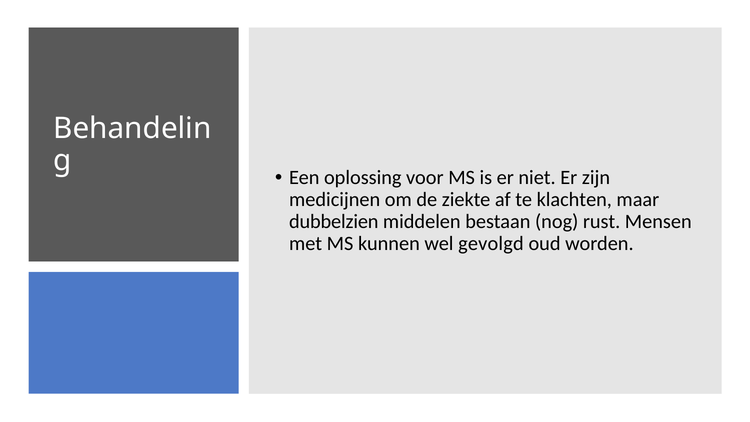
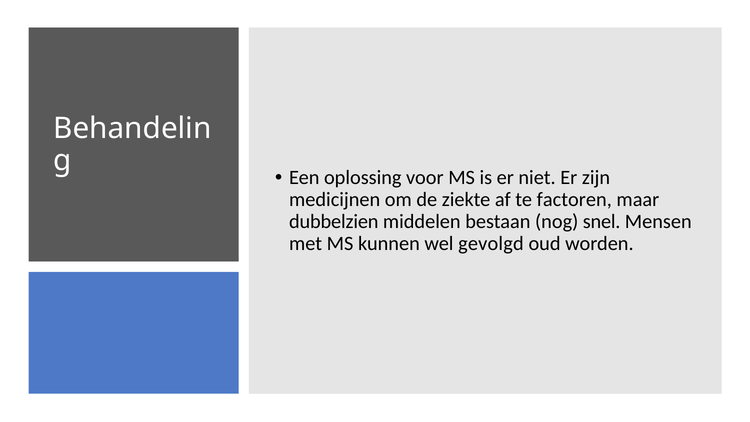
klachten: klachten -> factoren (574, 200)
rust: rust -> snel (602, 222)
